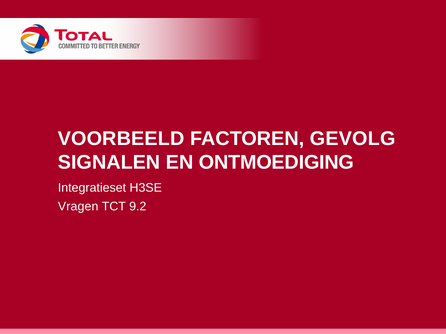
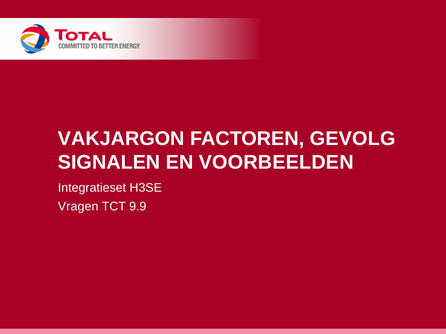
VOORBEELD: VOORBEELD -> VAKJARGON (121, 139)
ONTMOEDIGING: ONTMOEDIGING -> VOORBEELDEN (276, 163)
9.2: 9.2 -> 9.9 (138, 207)
